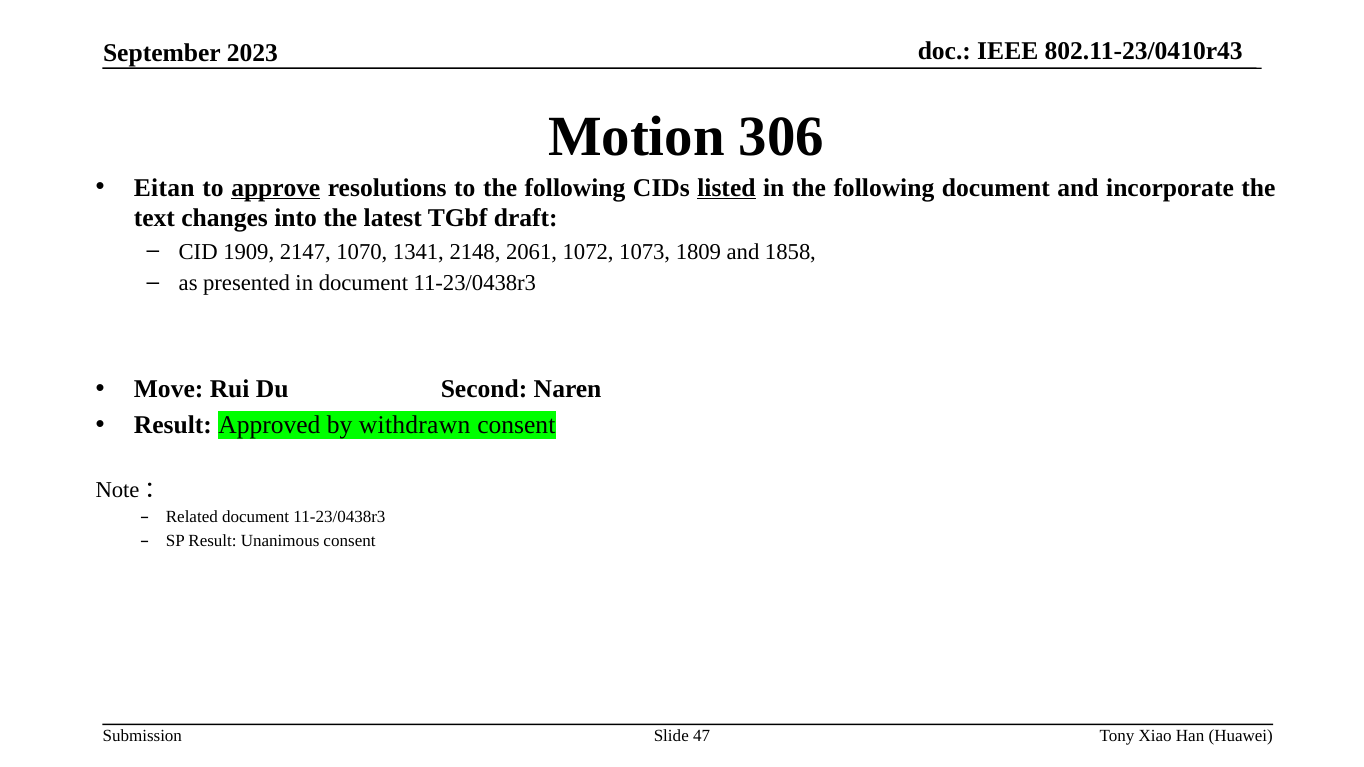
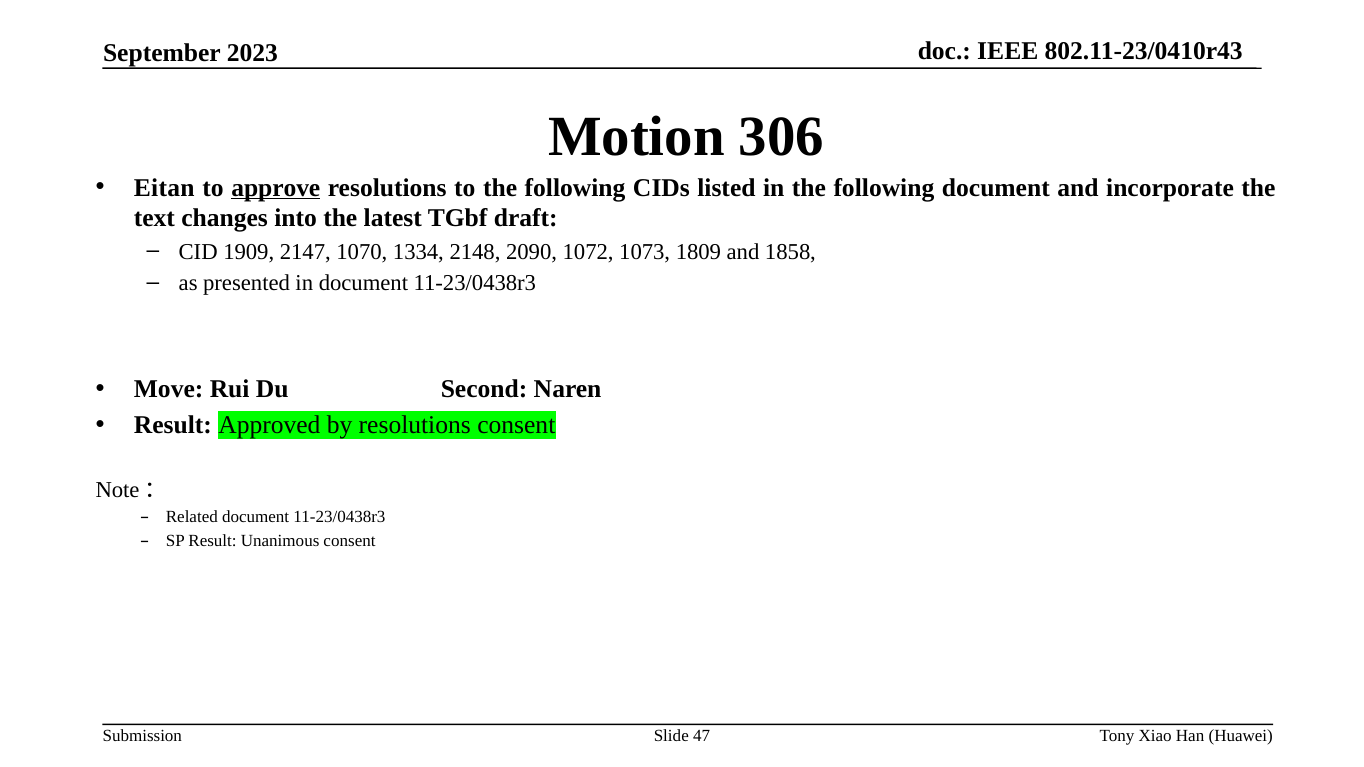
listed underline: present -> none (726, 188)
1341: 1341 -> 1334 (418, 252)
2061: 2061 -> 2090 (532, 252)
by withdrawn: withdrawn -> resolutions (415, 425)
